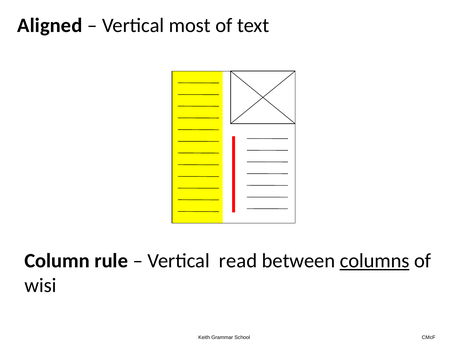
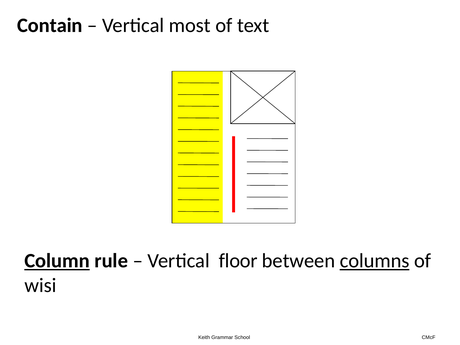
Aligned: Aligned -> Contain (50, 25)
Column underline: none -> present (57, 261)
read: read -> floor (238, 261)
